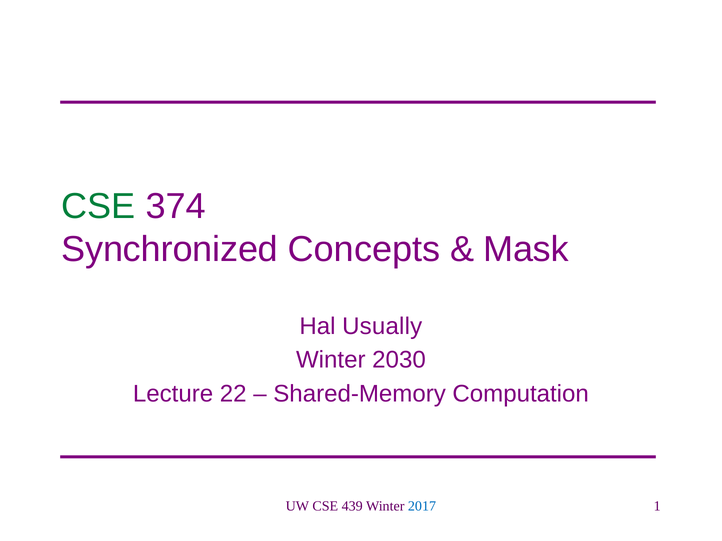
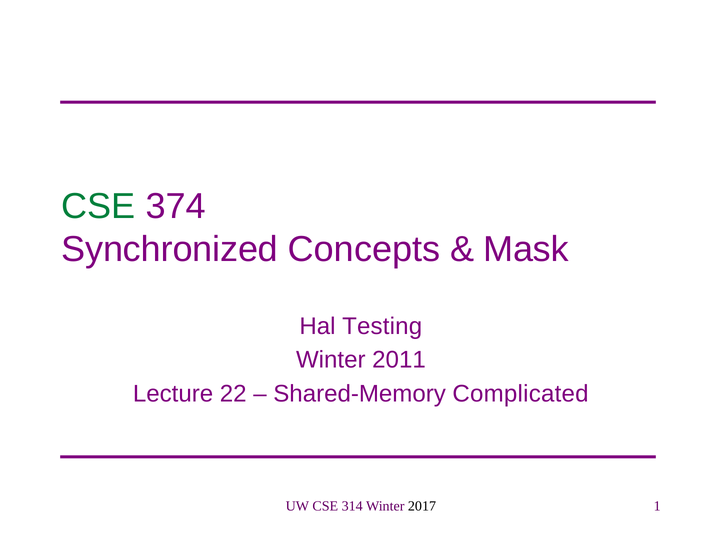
Usually: Usually -> Testing (382, 327)
2030: 2030 -> 2011 (399, 360)
Computation: Computation -> Complicated (521, 394)
439: 439 -> 314 (352, 506)
2017 colour: blue -> black (422, 506)
